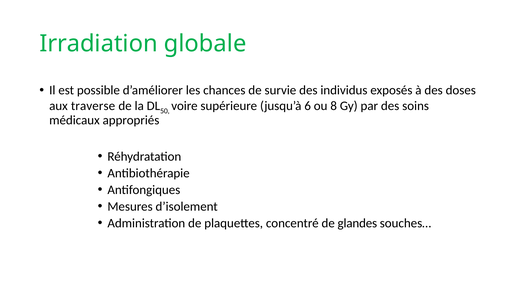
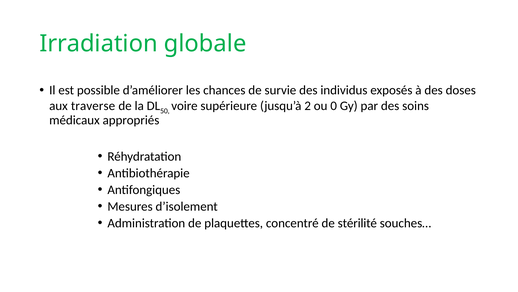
6: 6 -> 2 (308, 106)
8: 8 -> 0 (334, 106)
glandes: glandes -> stérilité (357, 223)
